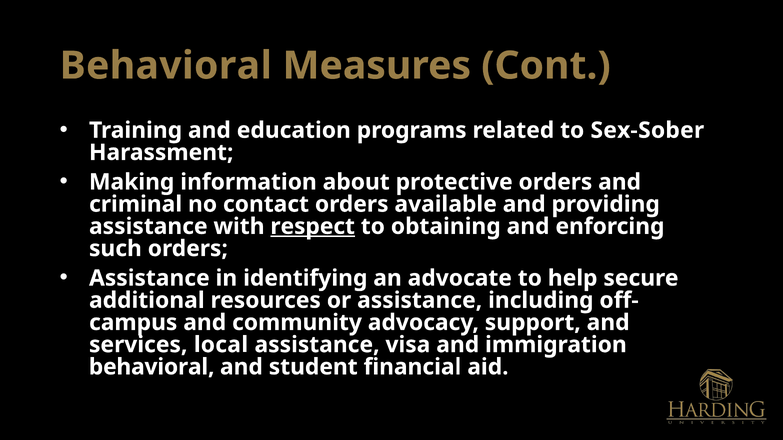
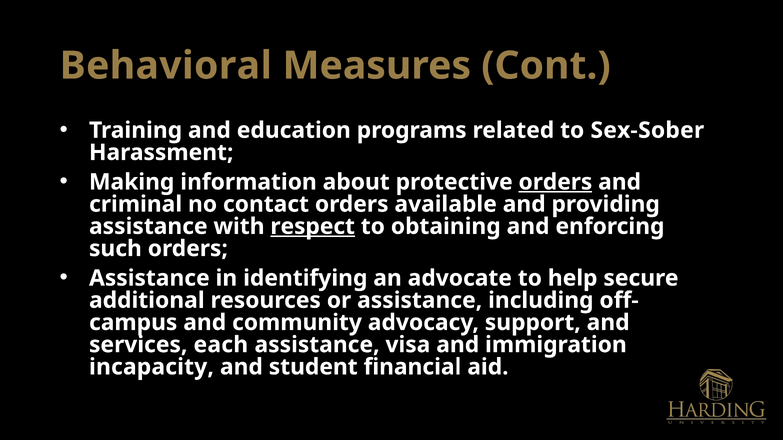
orders underline: none -> present (555, 182)
local: local -> each (221, 345)
behavioral: behavioral -> incapacity (151, 367)
